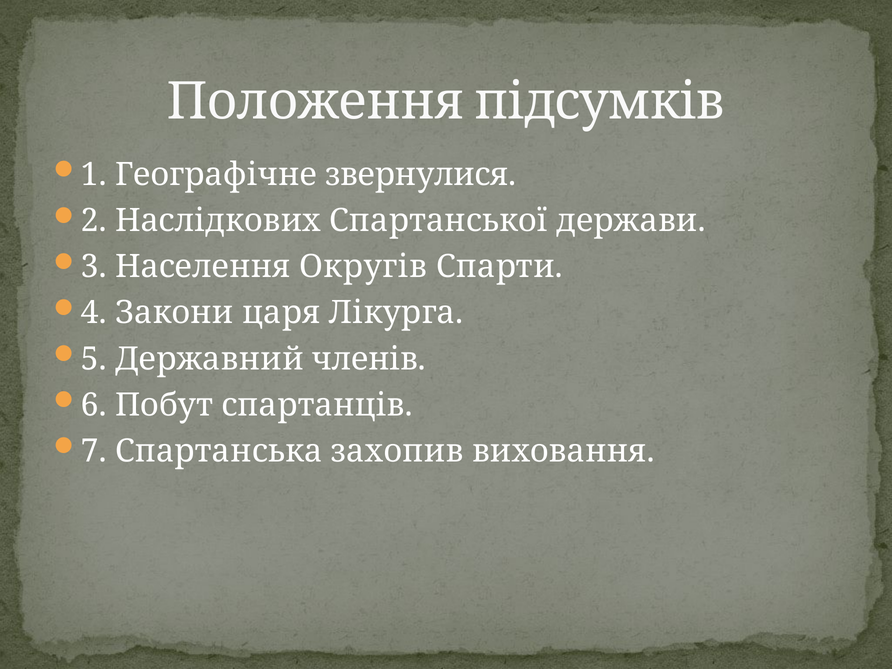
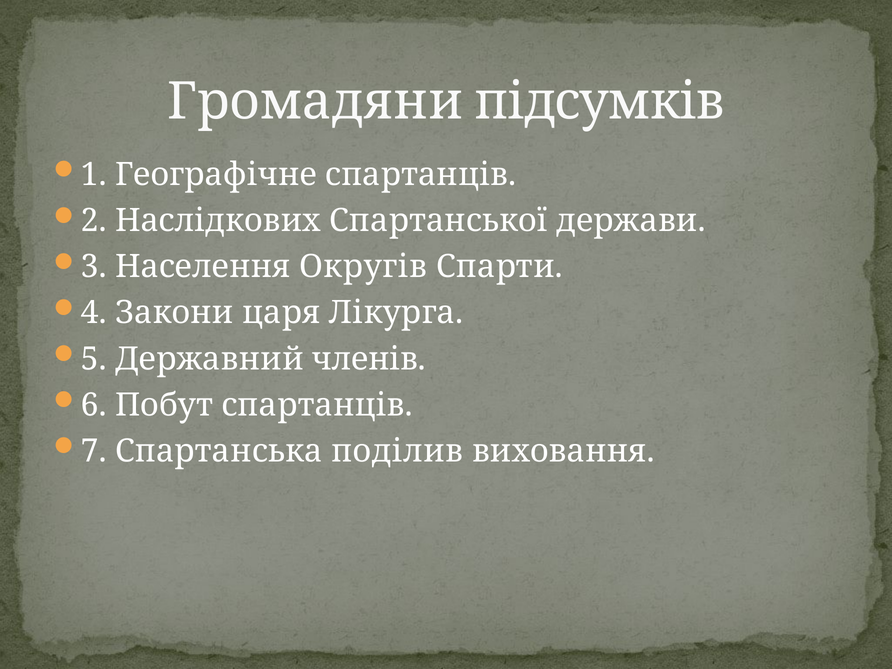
Положення: Положення -> Громадяни (315, 102)
Географічне звернулися: звернулися -> спартанців (421, 175)
захопив: захопив -> поділив (397, 451)
